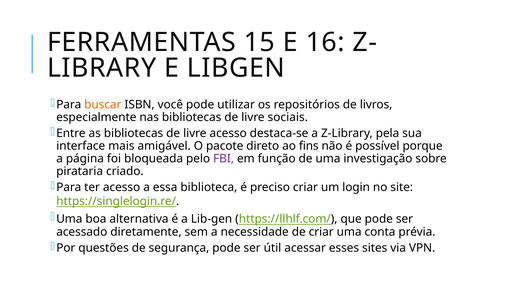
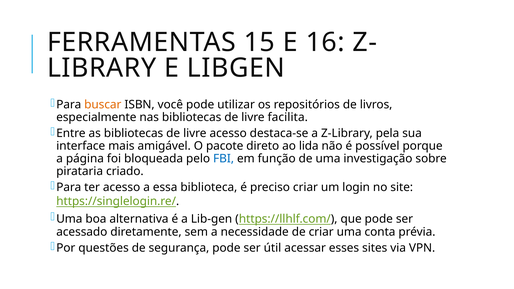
sociais: sociais -> facilita (288, 117)
fins: fins -> lida (309, 146)
FBI colour: purple -> blue (224, 159)
